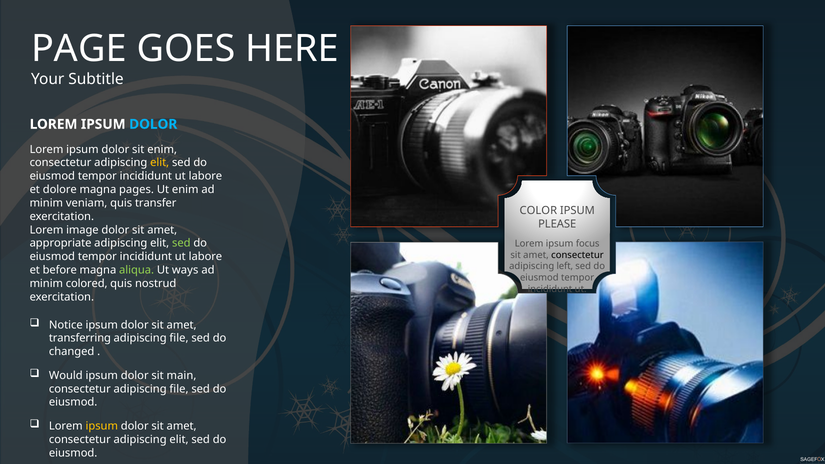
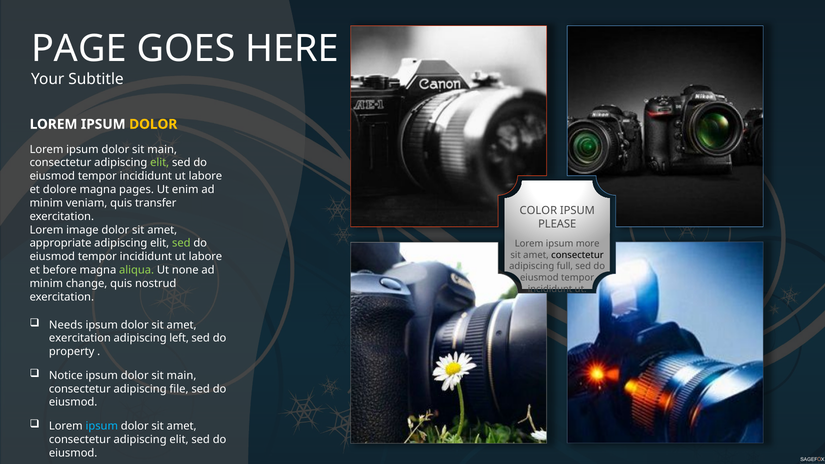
DOLOR colour: light blue -> yellow (153, 124)
enim: enim -> main (162, 149)
elit colour: yellow -> light green (160, 163)
focus: focus -> more (588, 244)
left: left -> full (565, 266)
ways: ways -> none (185, 270)
colored: colored -> change (87, 284)
Notice: Notice -> Needs (66, 325)
transferring: transferring -> exercitation (80, 338)
file: file -> left (179, 338)
changed: changed -> property (72, 352)
Would: Would -> Notice (66, 375)
ipsum colour: yellow -> light blue (102, 426)
